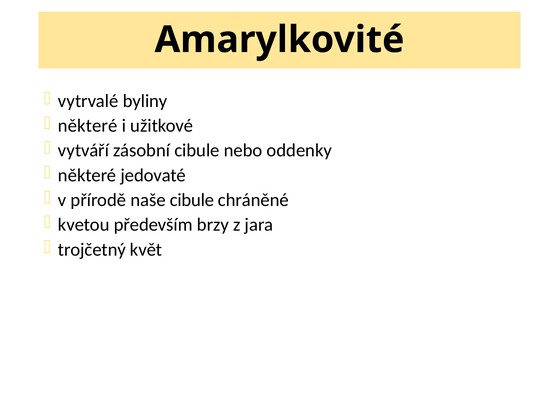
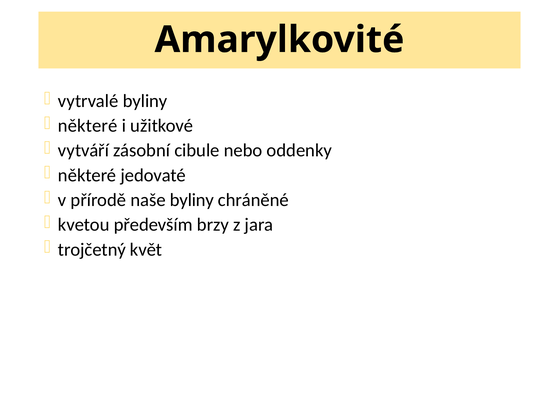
naše cibule: cibule -> byliny (192, 200)
